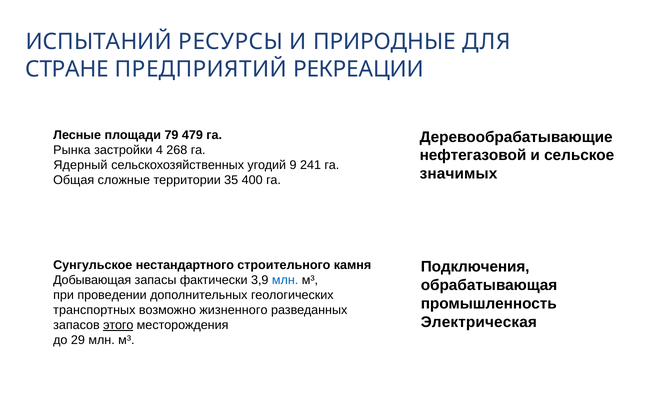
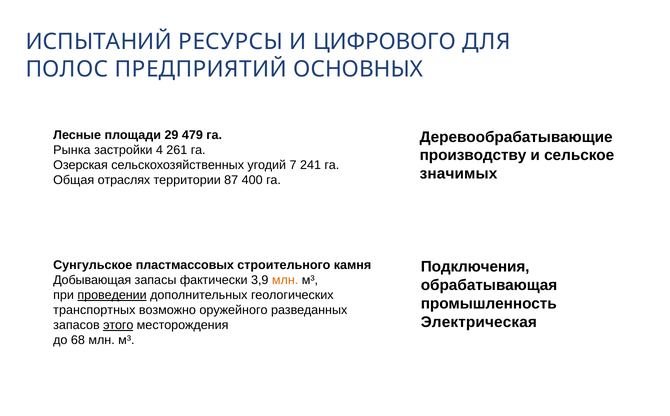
ПРИРОДНЫЕ: ПРИРОДНЫЕ -> ЦИФРОВОГО (385, 42)
СТРАНЕ: СТРАНЕ -> ПОЛОС (67, 69)
РЕКРЕАЦИИ: РЕКРЕАЦИИ -> ОСНОВНЫХ (358, 69)
79: 79 -> 29 (171, 135)
268: 268 -> 261 (177, 150)
нефтегазовой: нефтегазовой -> производству (473, 155)
Ядерный: Ядерный -> Озерская (81, 165)
9: 9 -> 7 (293, 165)
сложные: сложные -> отраслях (124, 180)
35: 35 -> 87 (231, 180)
нестандартного: нестандартного -> пластмассовых (185, 265)
млн colour: blue -> orange (285, 280)
проведении underline: none -> present (112, 295)
жизненного: жизненного -> оружейного (233, 310)
29: 29 -> 68 (78, 340)
